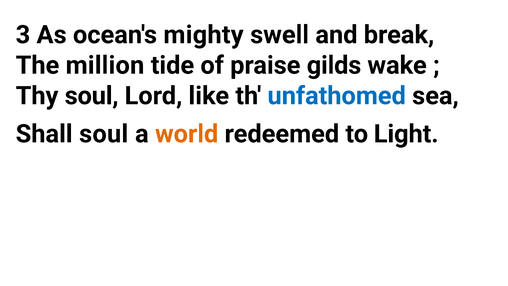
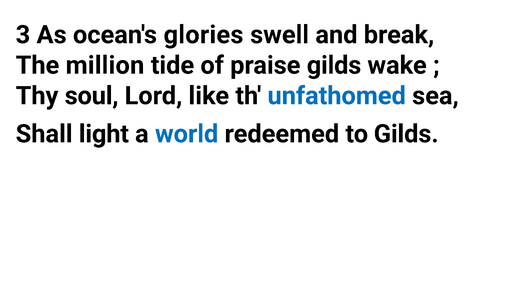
mighty: mighty -> glories (204, 35)
Shall soul: soul -> light (104, 134)
world colour: orange -> blue (187, 134)
to Light: Light -> Gilds (406, 134)
